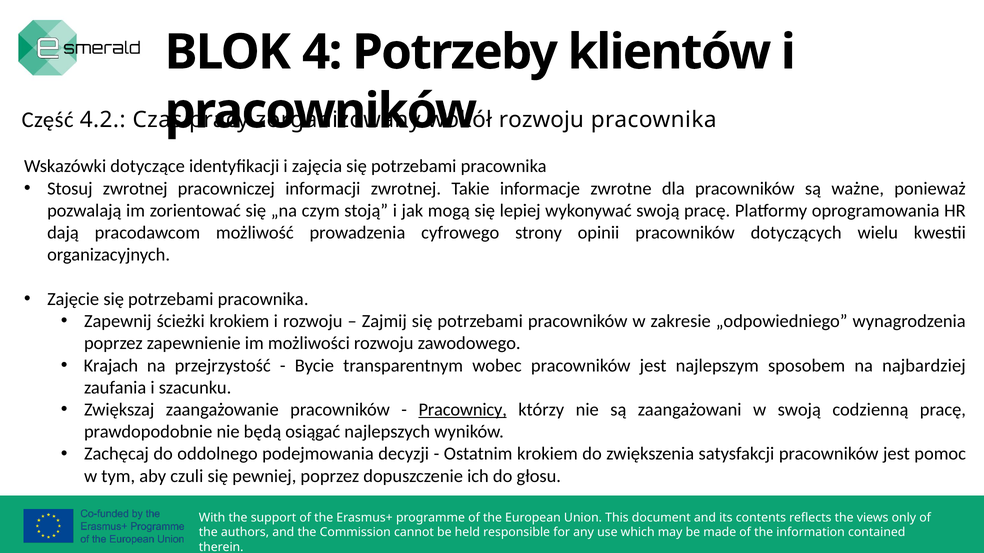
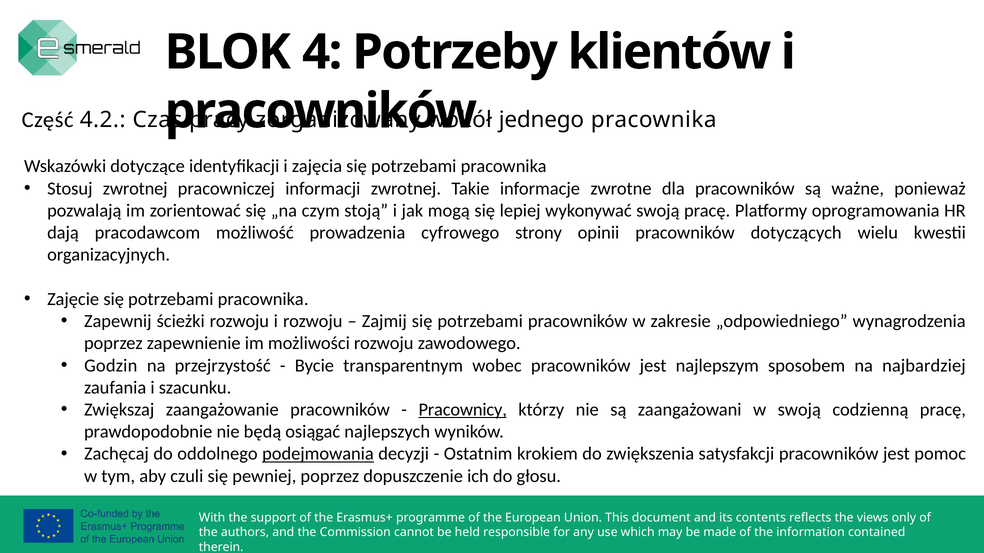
rozwoju: rozwoju -> jednego (541, 120)
ścieżki krokiem: krokiem -> rozwoju (239, 321)
Krajach: Krajach -> Godzin (111, 366)
podejmowania underline: none -> present (318, 454)
